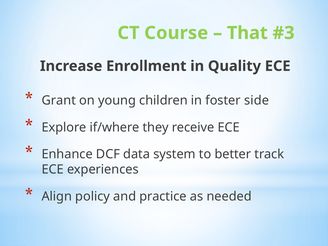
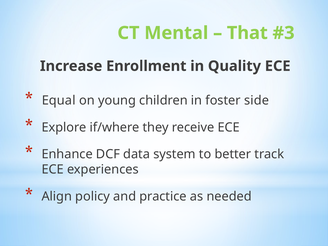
Course: Course -> Mental (176, 33)
Grant: Grant -> Equal (59, 100)
